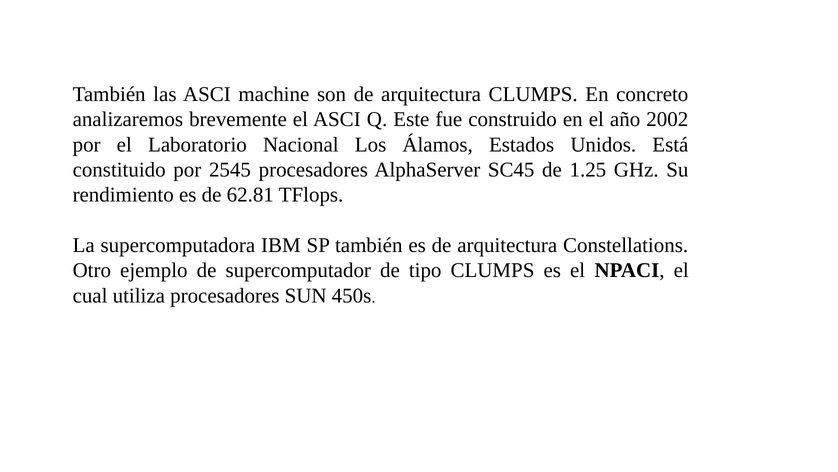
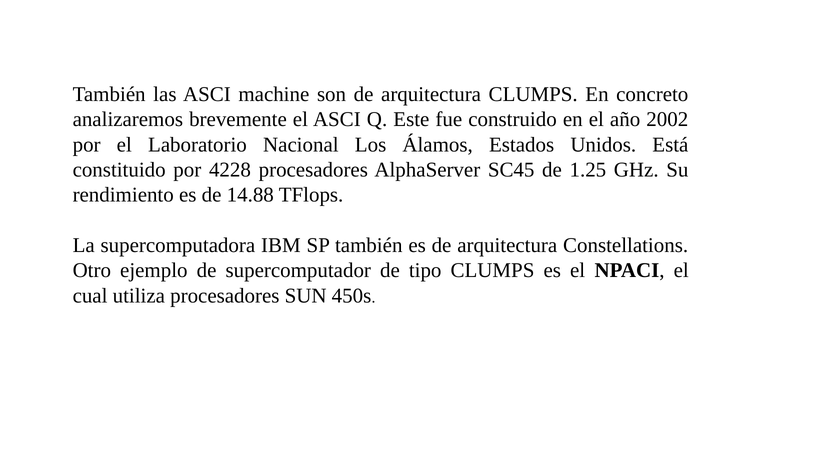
2545: 2545 -> 4228 (230, 170)
62.81: 62.81 -> 14.88 (250, 195)
